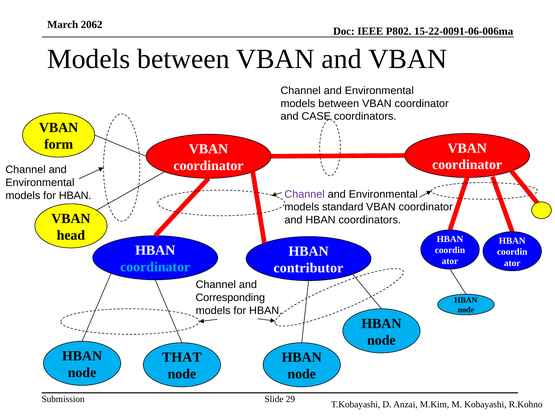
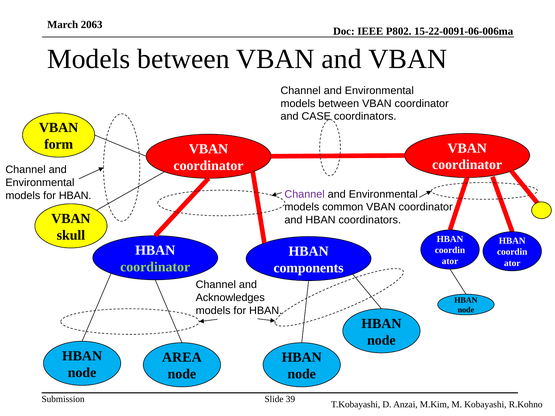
2062: 2062 -> 2063 (92, 25)
standard: standard -> common (343, 207)
head: head -> skull (71, 235)
coordinator colour: light blue -> light green (155, 267)
contributor: contributor -> components (309, 268)
Corresponding: Corresponding -> Acknowledges (230, 298)
THAT: THAT -> AREA (182, 358)
29: 29 -> 39 (290, 399)
